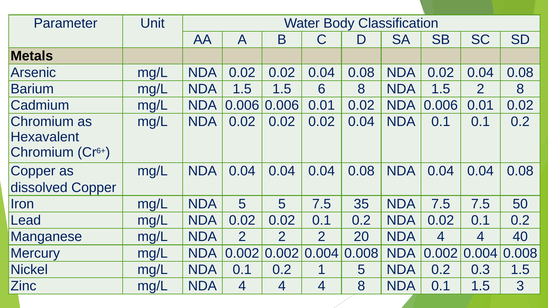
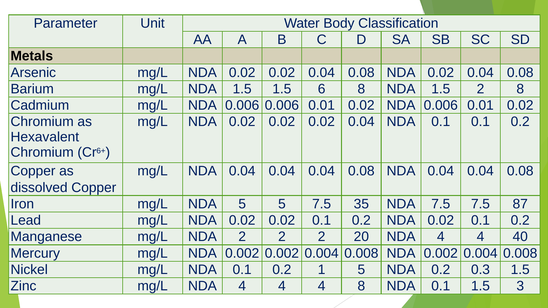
50: 50 -> 87 (520, 204)
